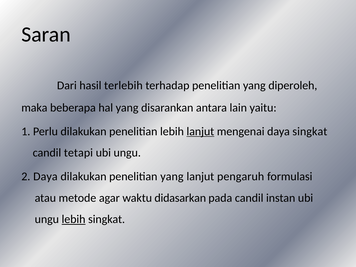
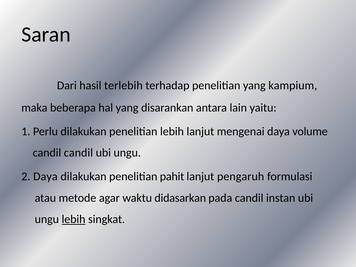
diperoleh: diperoleh -> kampium (293, 86)
lanjut underline: present -> none (200, 131)
daya singkat: singkat -> volume (310, 131)
candil tetapi: tetapi -> candil (78, 153)
dilakukan penelitian yang: yang -> pahit (172, 176)
